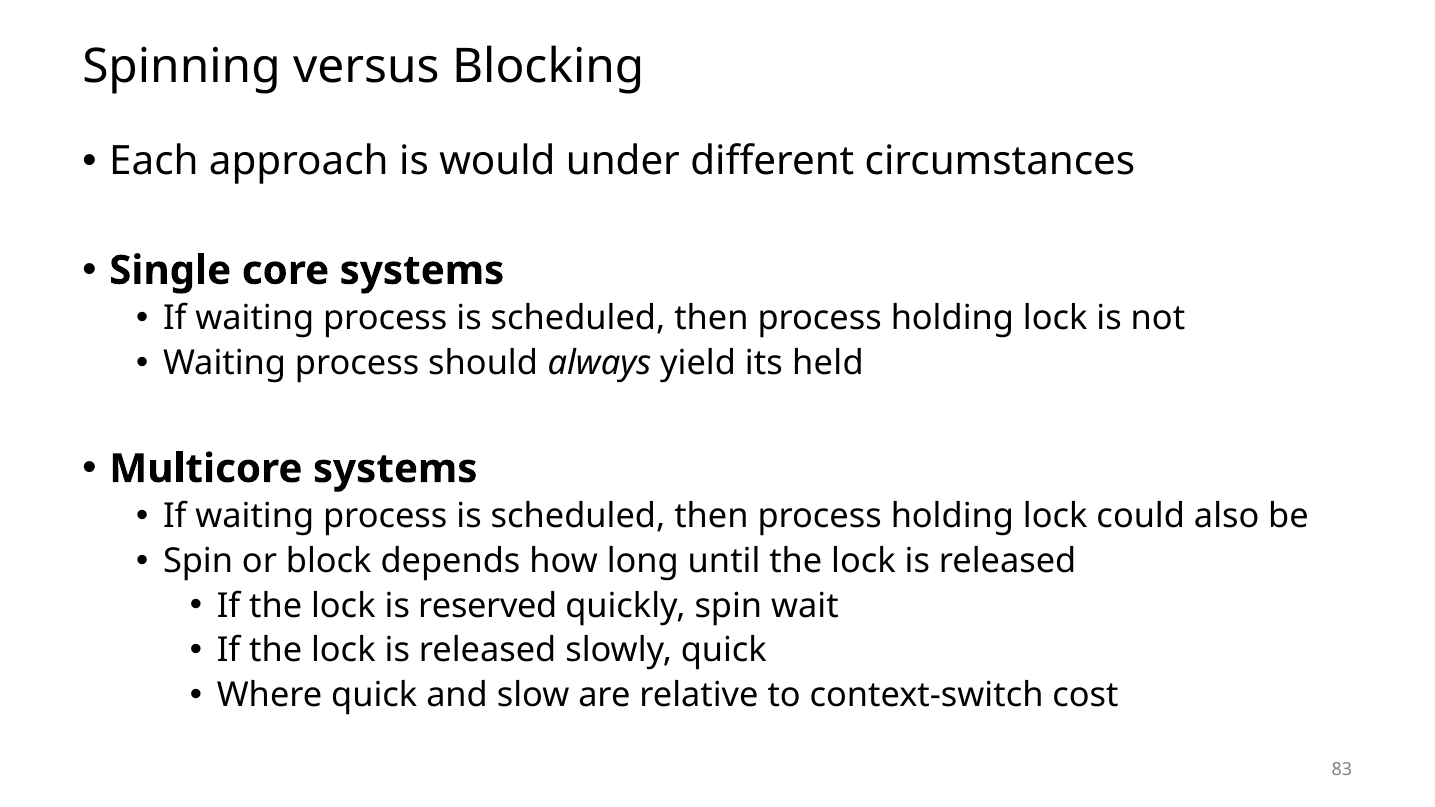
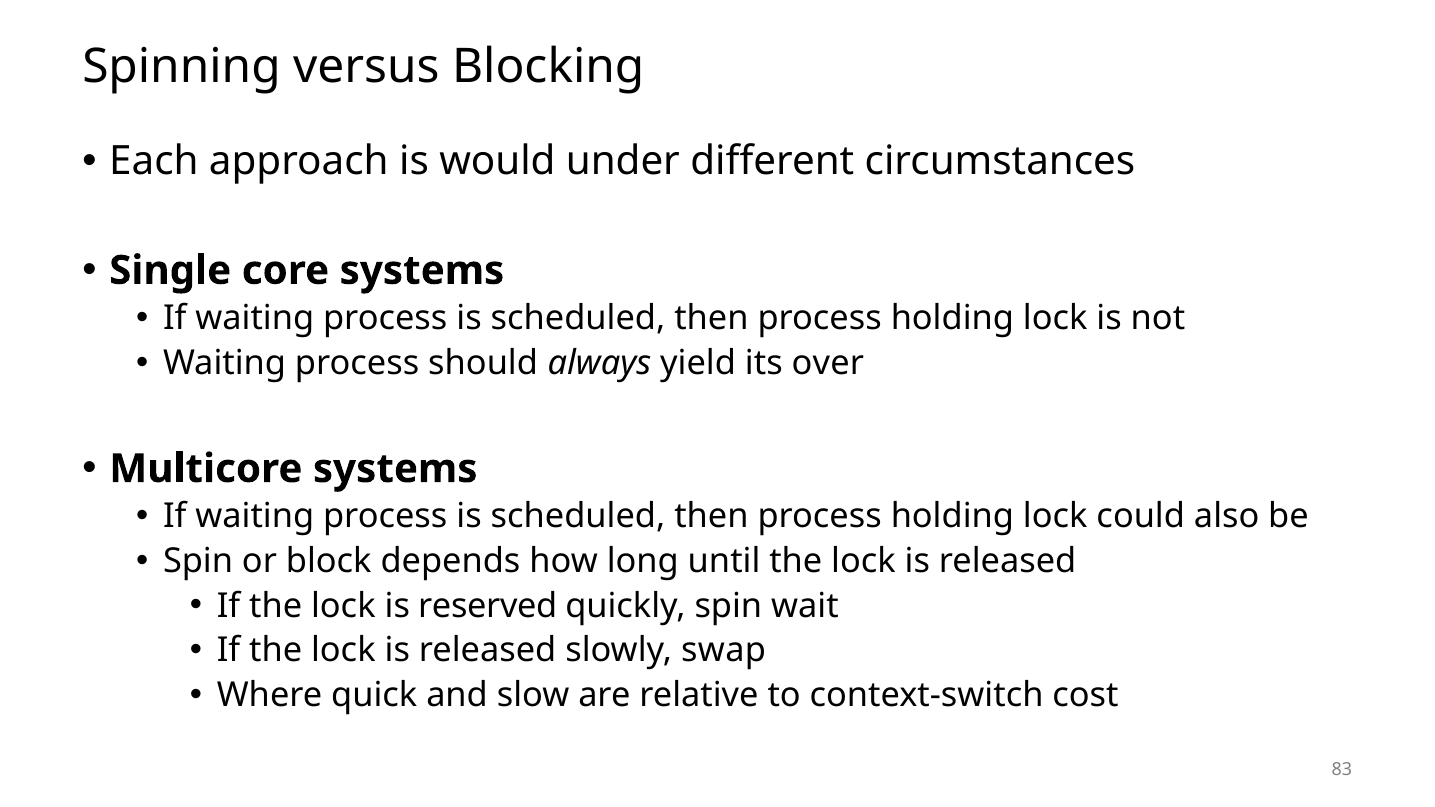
held: held -> over (828, 363)
slowly quick: quick -> swap (724, 650)
